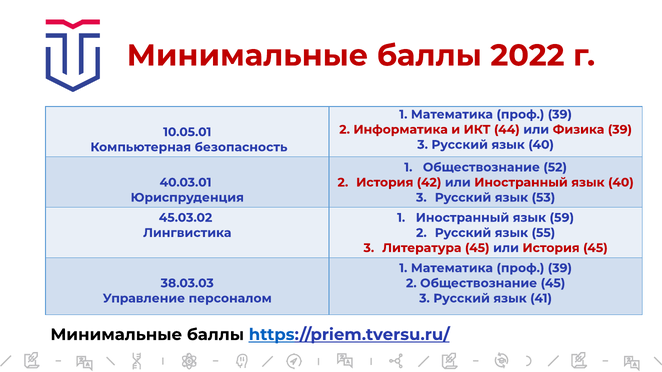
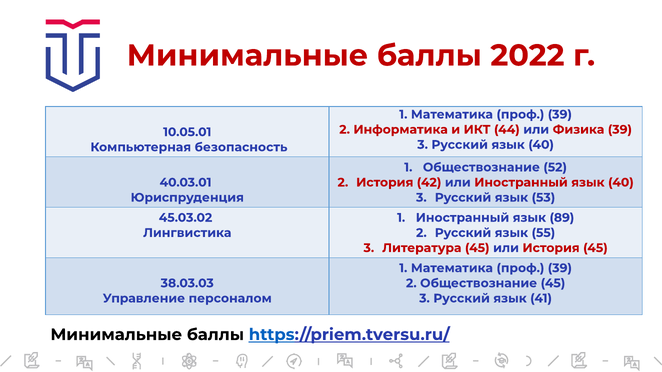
59: 59 -> 89 (562, 218)
